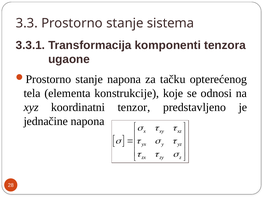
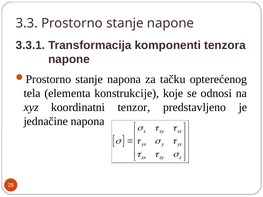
stanje sistema: sistema -> napone (170, 23)
ugaone: ugaone -> napone (69, 59)
